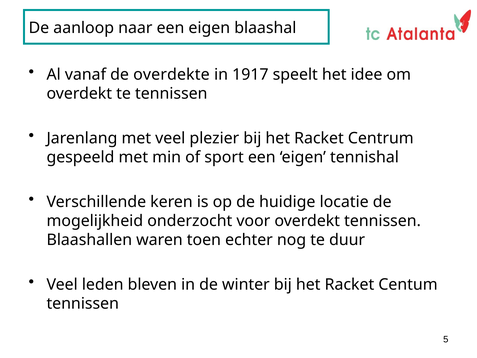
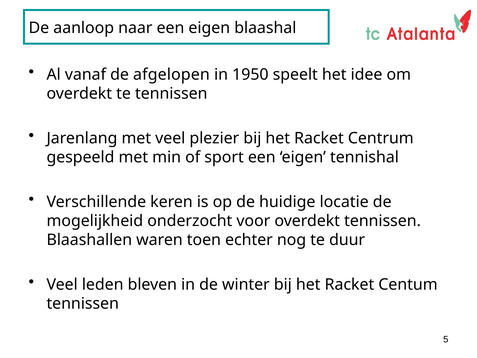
overdekte: overdekte -> afgelopen (171, 75)
1917: 1917 -> 1950 (250, 75)
